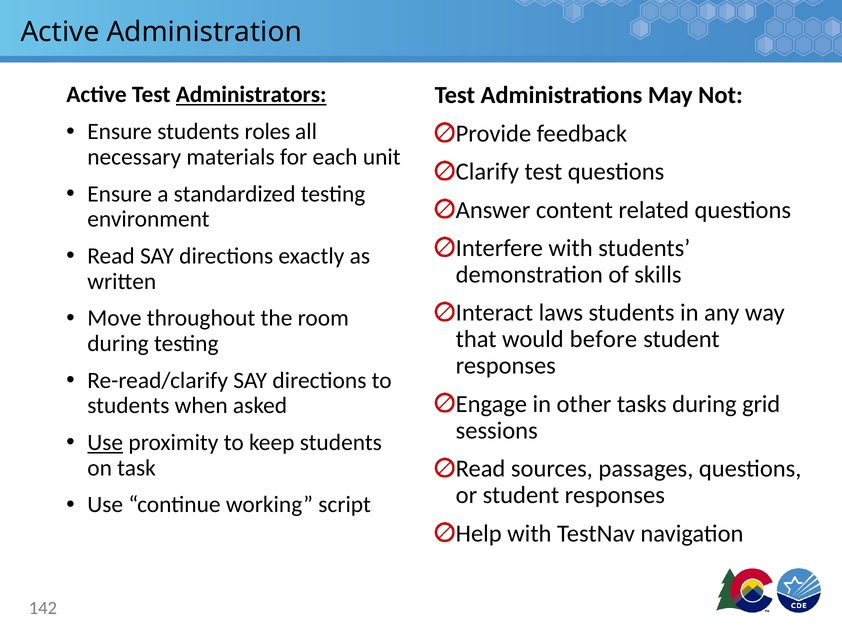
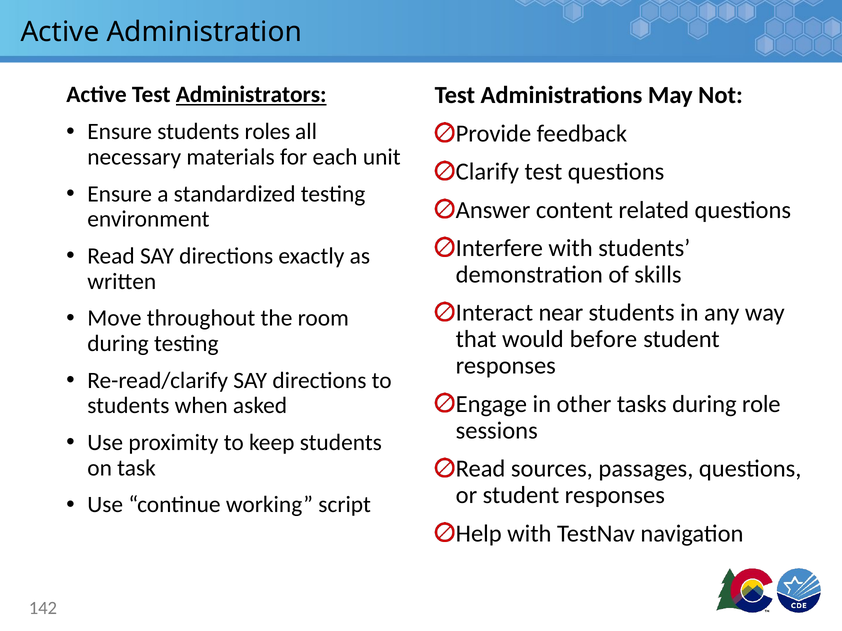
laws: laws -> near (561, 313)
grid: grid -> role (761, 404)
Use underline: present -> none (105, 443)
